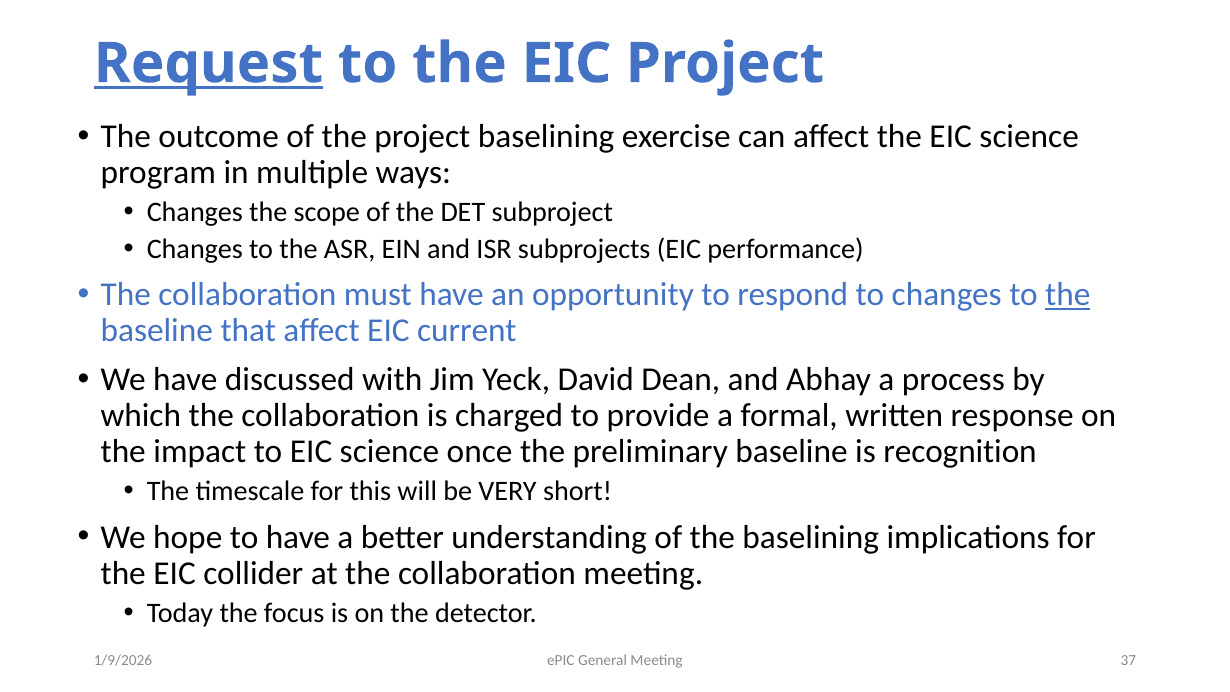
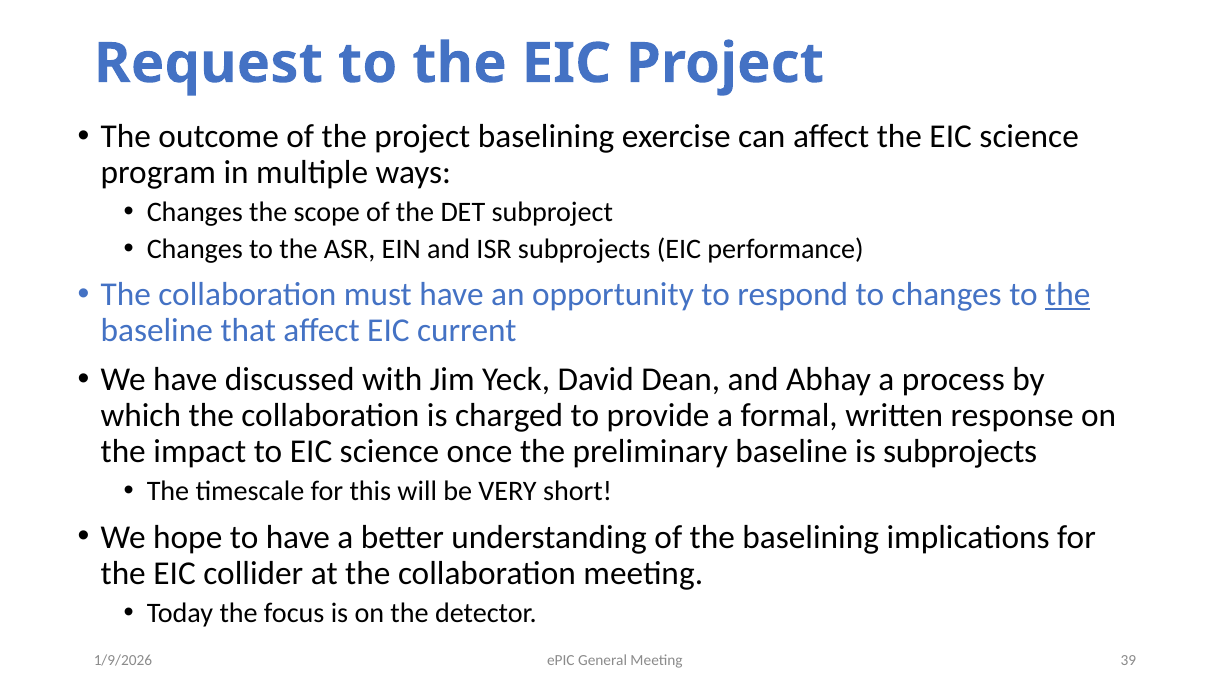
Request underline: present -> none (208, 64)
is recognition: recognition -> subprojects (960, 451)
37: 37 -> 39 (1128, 661)
